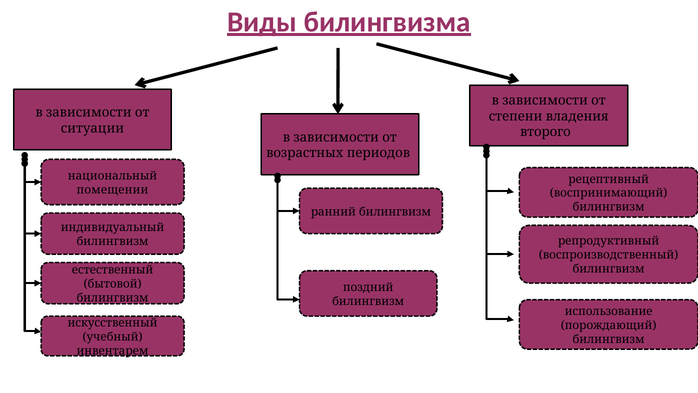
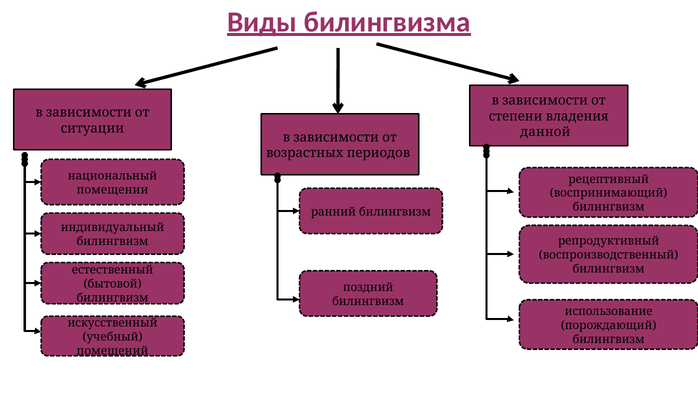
второго: второго -> данной (545, 132)
инвентарем: инвентарем -> помещений (112, 350)
